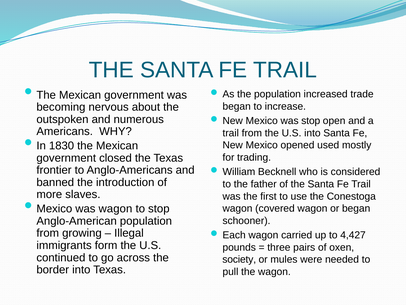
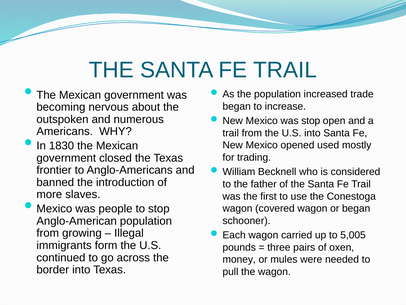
was wagon: wagon -> people (116, 208)
4,427: 4,427 -> 5,005 (353, 235)
society: society -> money (239, 259)
